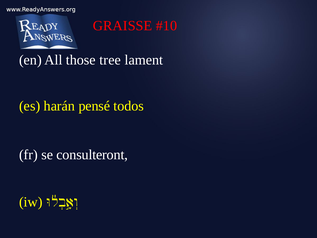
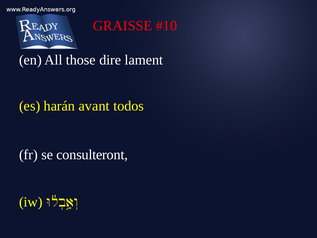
tree: tree -> dire (110, 60)
pensé: pensé -> avant (94, 106)
